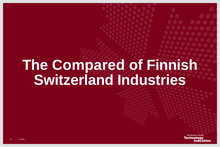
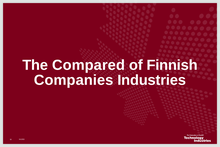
Switzerland: Switzerland -> Companies (74, 80)
